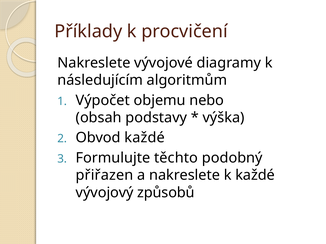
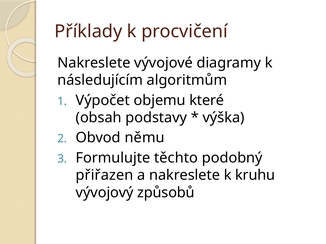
nebo: nebo -> které (207, 100)
Obvod každé: každé -> němu (145, 138)
k každé: každé -> kruhu (255, 176)
